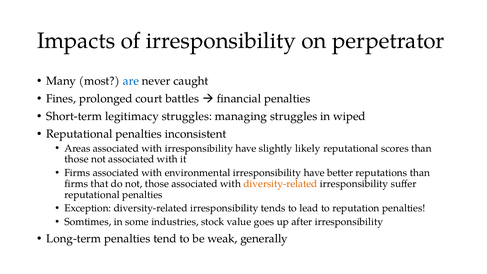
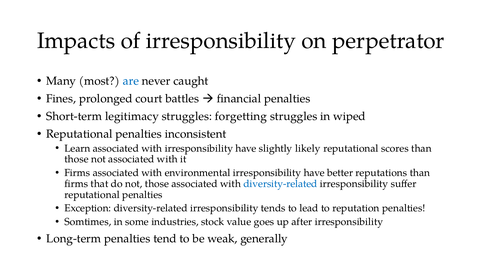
managing: managing -> forgetting (241, 116)
Areas: Areas -> Learn (77, 148)
diversity-related colour: orange -> blue (280, 184)
